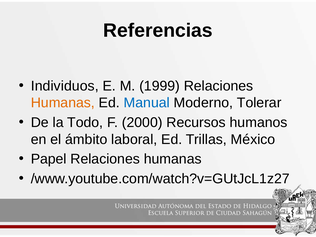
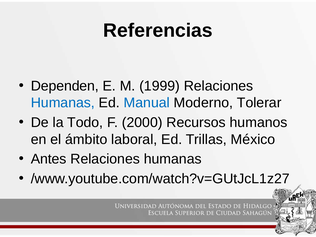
Individuos: Individuos -> Dependen (65, 86)
Humanas colour: orange -> blue (63, 103)
Papel: Papel -> Antes (49, 159)
